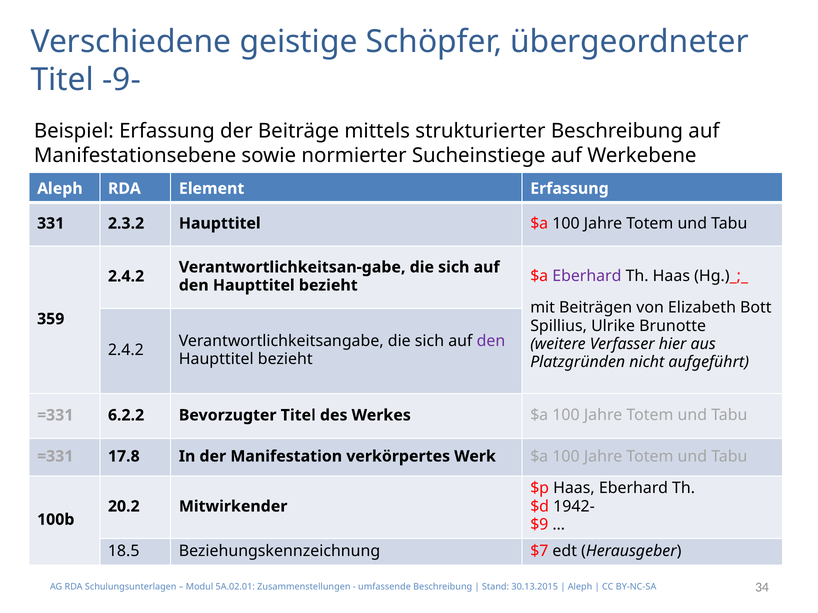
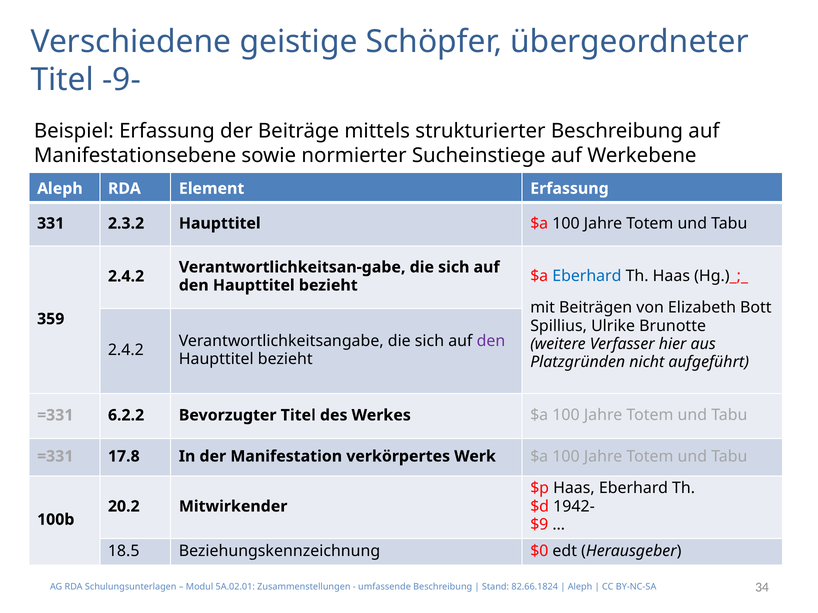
Eberhard colour: purple -> blue (587, 276)
$7: $7 -> $0 (539, 551)
30.13.2015: 30.13.2015 -> 82.66.1824 (535, 587)
